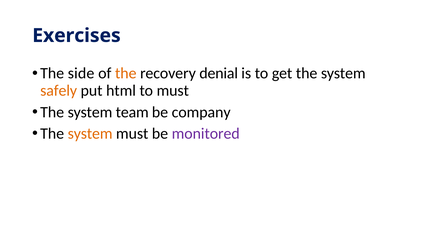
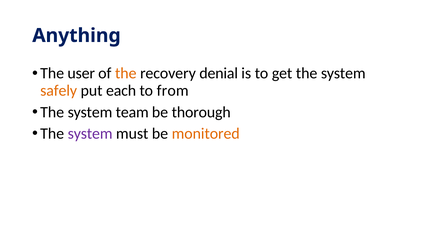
Exercises: Exercises -> Anything (76, 36)
side: side -> user (81, 73)
html: html -> each (121, 91)
to must: must -> from (173, 91)
company: company -> thorough (201, 112)
system colour: orange -> purple (90, 134)
monitored colour: purple -> orange (206, 134)
